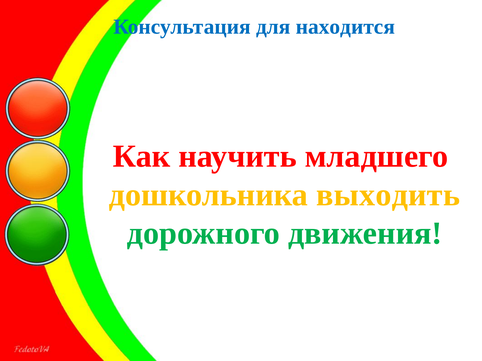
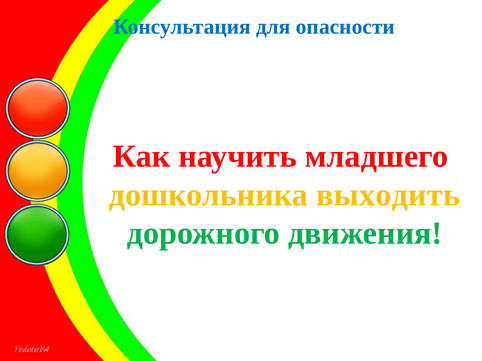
находится: находится -> опасности (345, 27)
